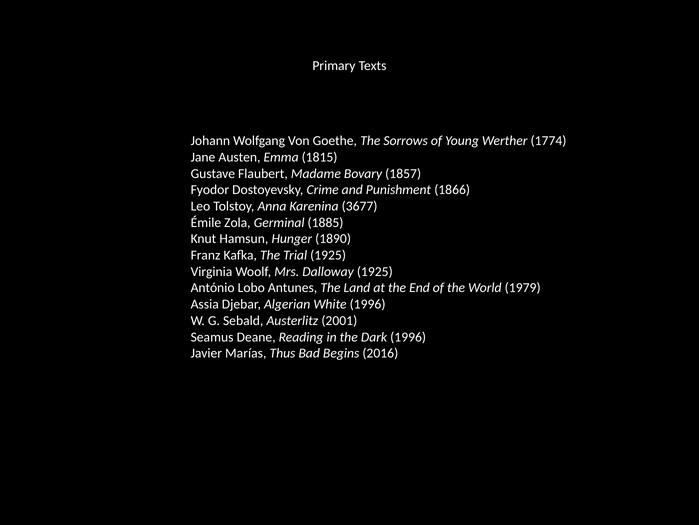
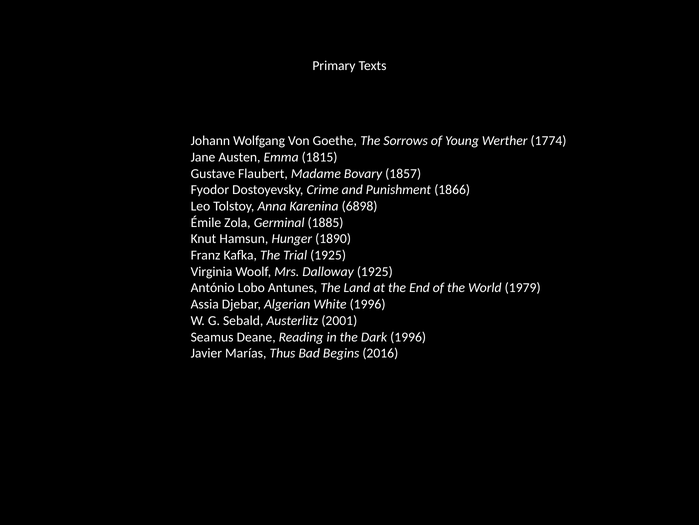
3677: 3677 -> 6898 (360, 206)
